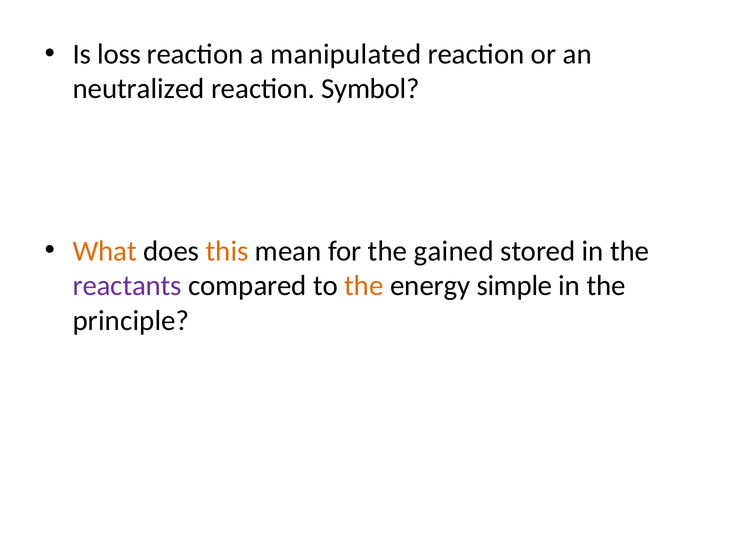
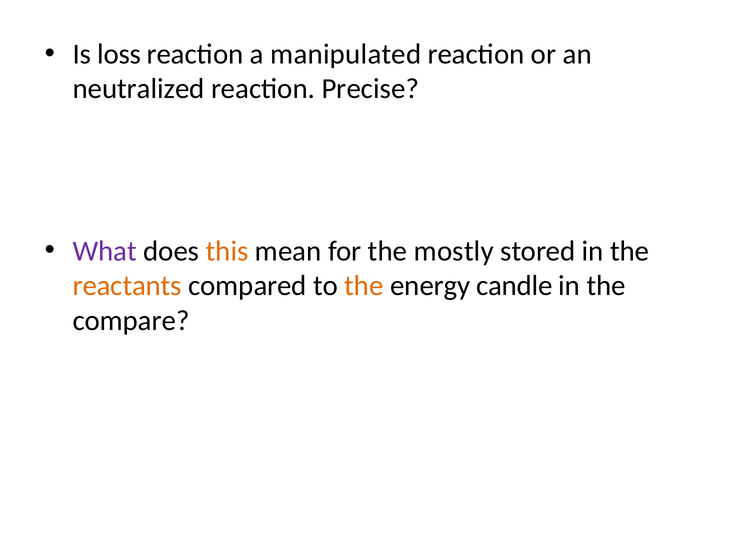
Symbol: Symbol -> Precise (370, 89)
What colour: orange -> purple (105, 251)
gained: gained -> mostly (454, 251)
reactants colour: purple -> orange (127, 286)
simple: simple -> candle (514, 286)
principle: principle -> compare (131, 320)
